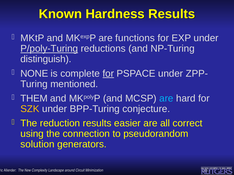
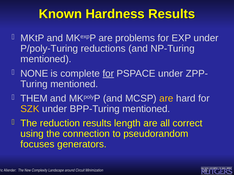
functions: functions -> problems (135, 38)
P/poly-Turing underline: present -> none (49, 49)
distinguish: distinguish -> mentioned (46, 59)
are colour: light blue -> yellow (166, 99)
BPP-Turing conjecture: conjecture -> mentioned (146, 109)
easier: easier -> length (127, 124)
solution: solution -> focuses (37, 145)
